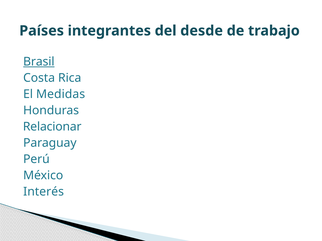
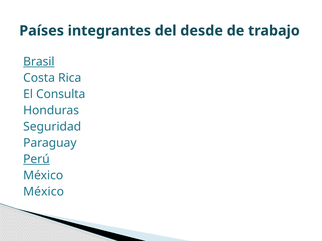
Medidas: Medidas -> Consulta (61, 94)
Relacionar: Relacionar -> Seguridad (52, 127)
Perú underline: none -> present (36, 160)
Interés: Interés -> México (44, 192)
